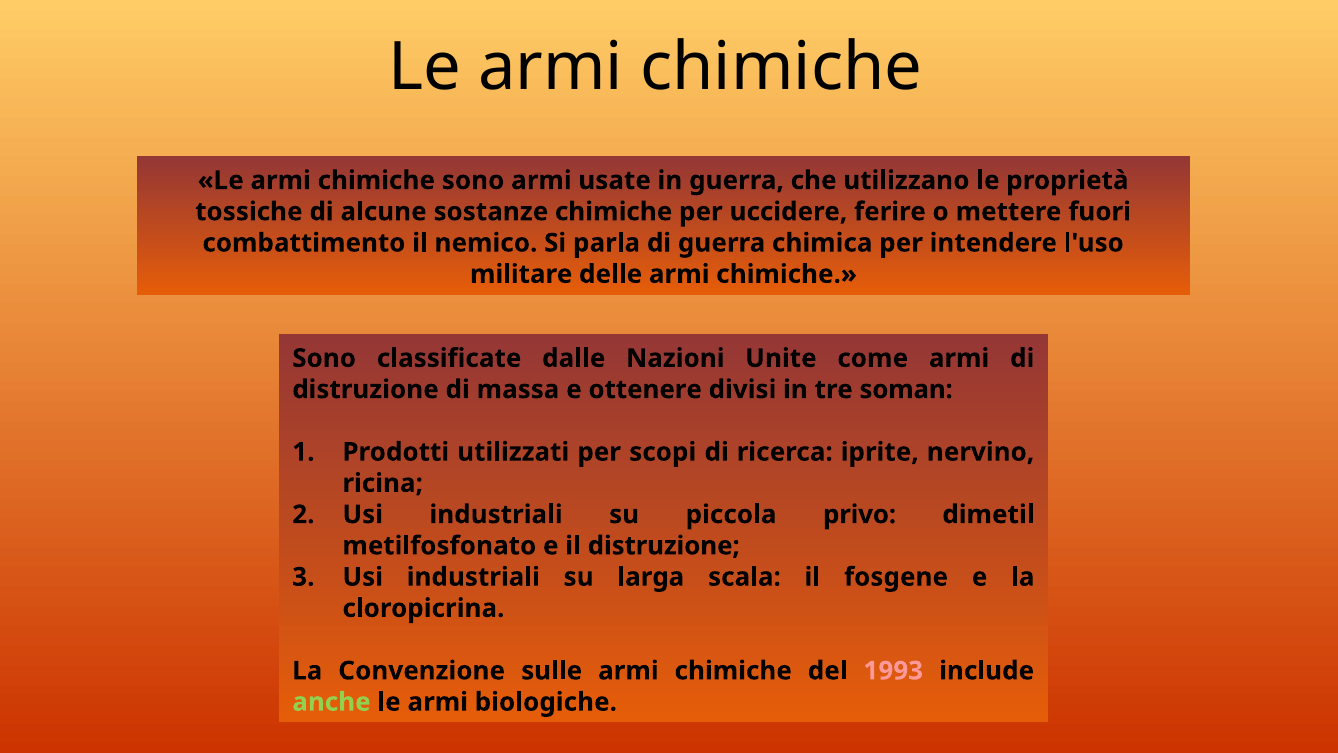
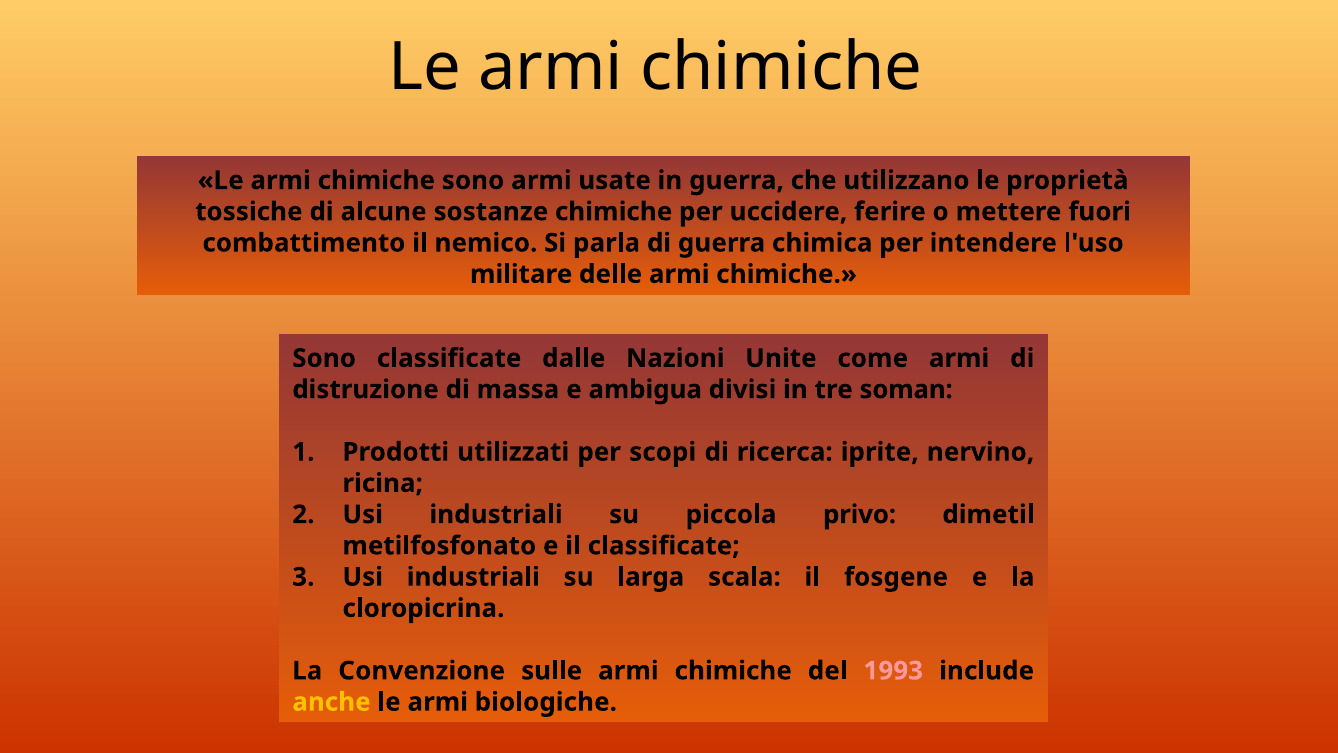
ottenere: ottenere -> ambigua (645, 389)
il distruzione: distruzione -> classificate (664, 546)
anche colour: light green -> yellow (331, 702)
